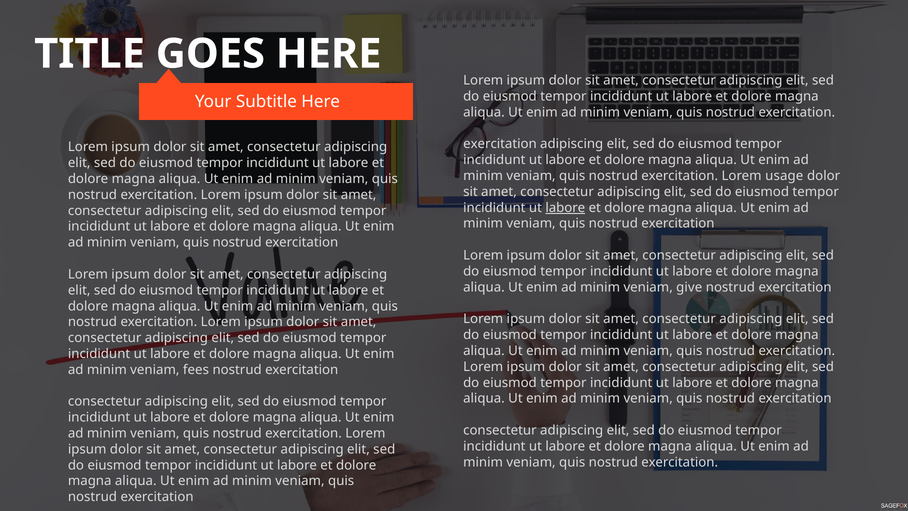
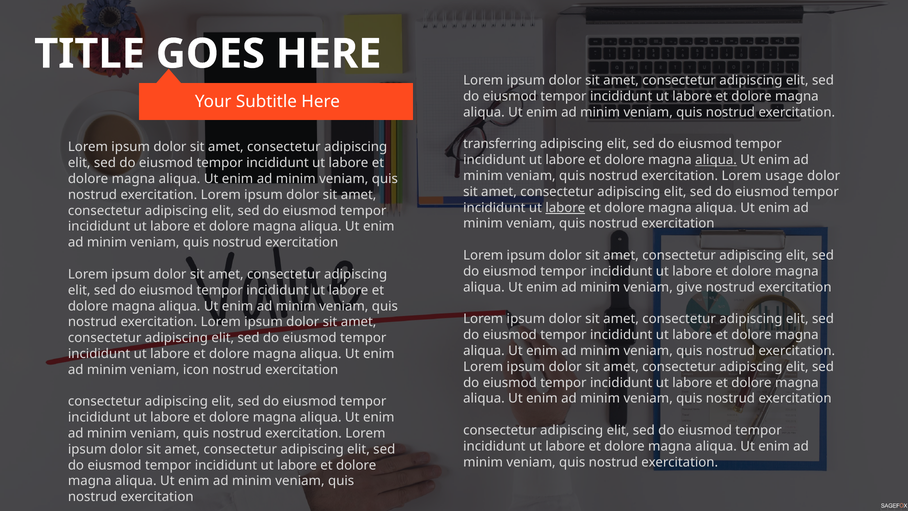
exercitation: exercitation -> transferring (500, 144)
aliqua underline: none -> present (716, 160)
fees: fees -> icon (196, 370)
